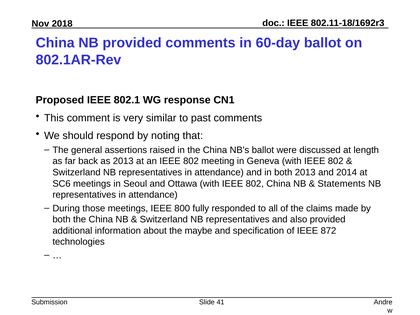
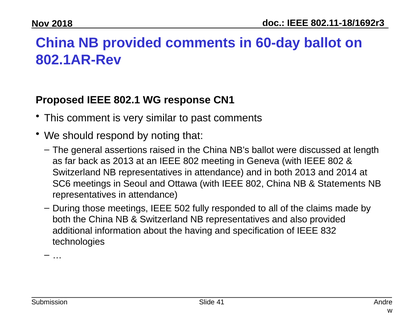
800: 800 -> 502 (182, 208)
maybe: maybe -> having (198, 231)
872: 872 -> 832 (328, 231)
